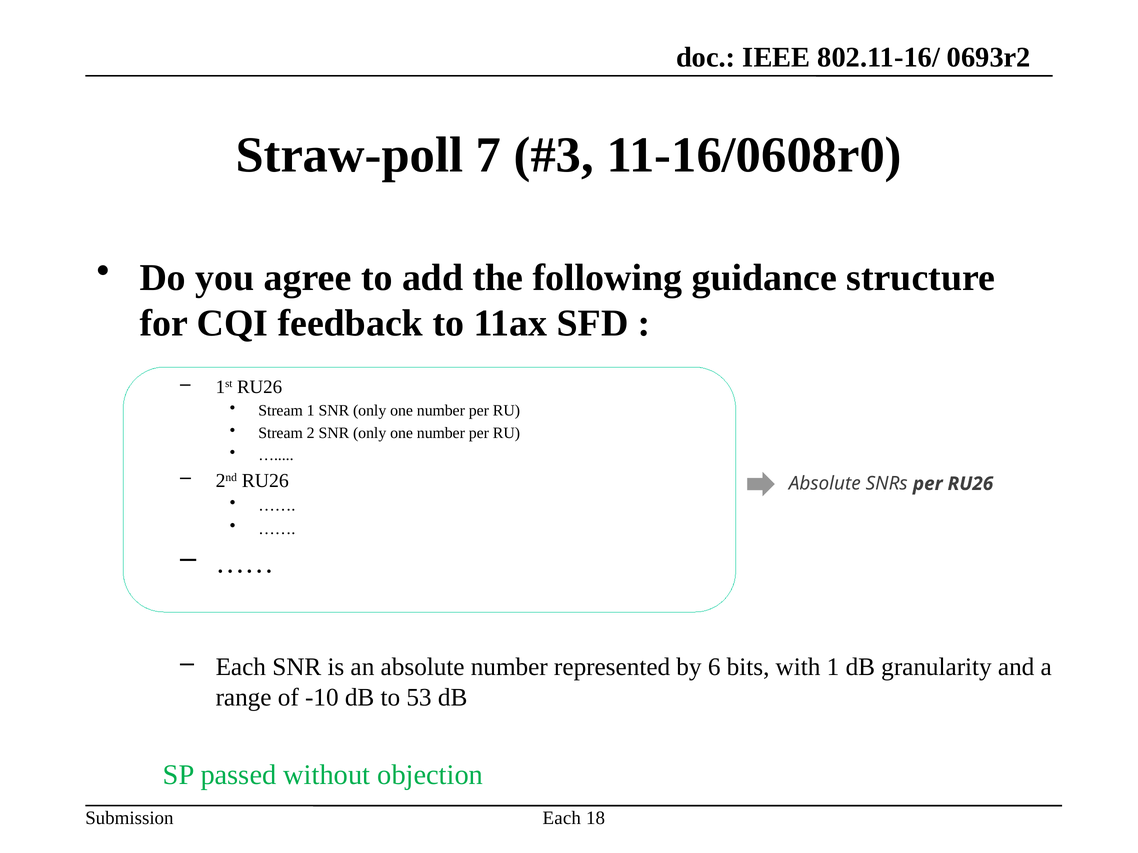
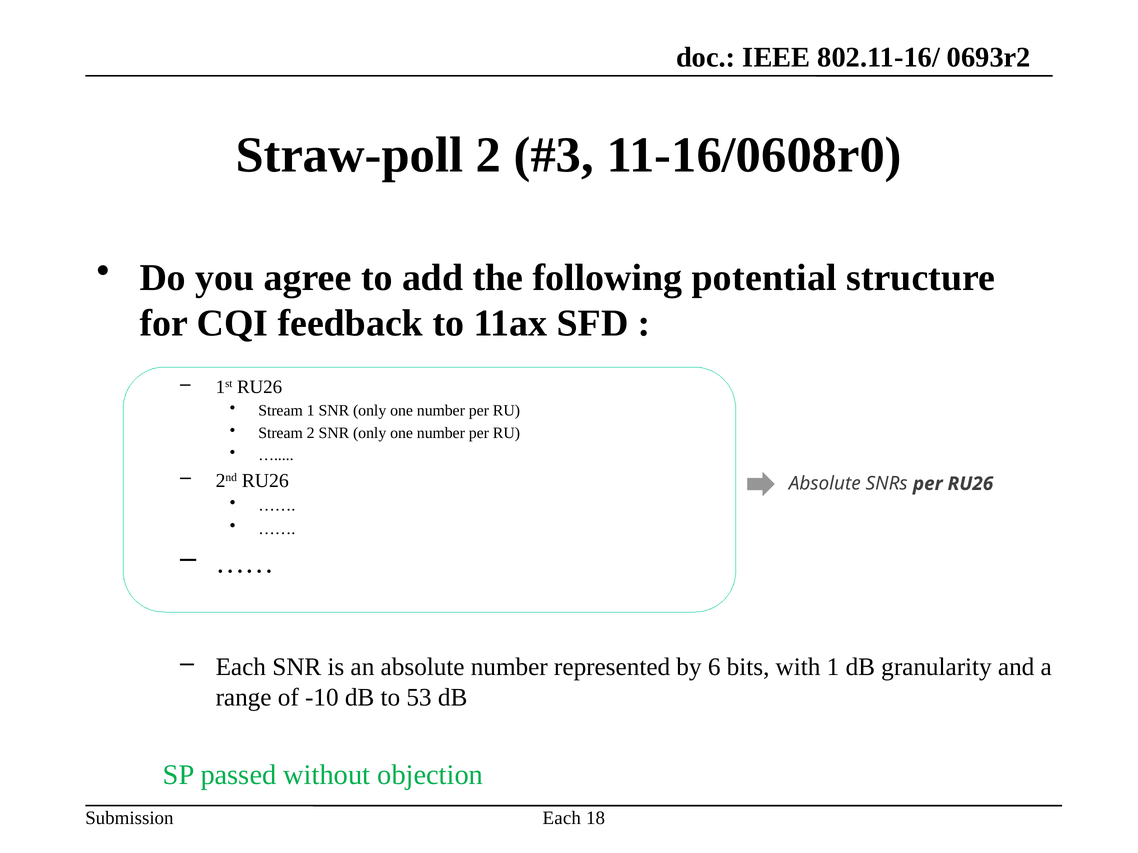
Straw-poll 7: 7 -> 2 (489, 155)
guidance: guidance -> potential (764, 278)
